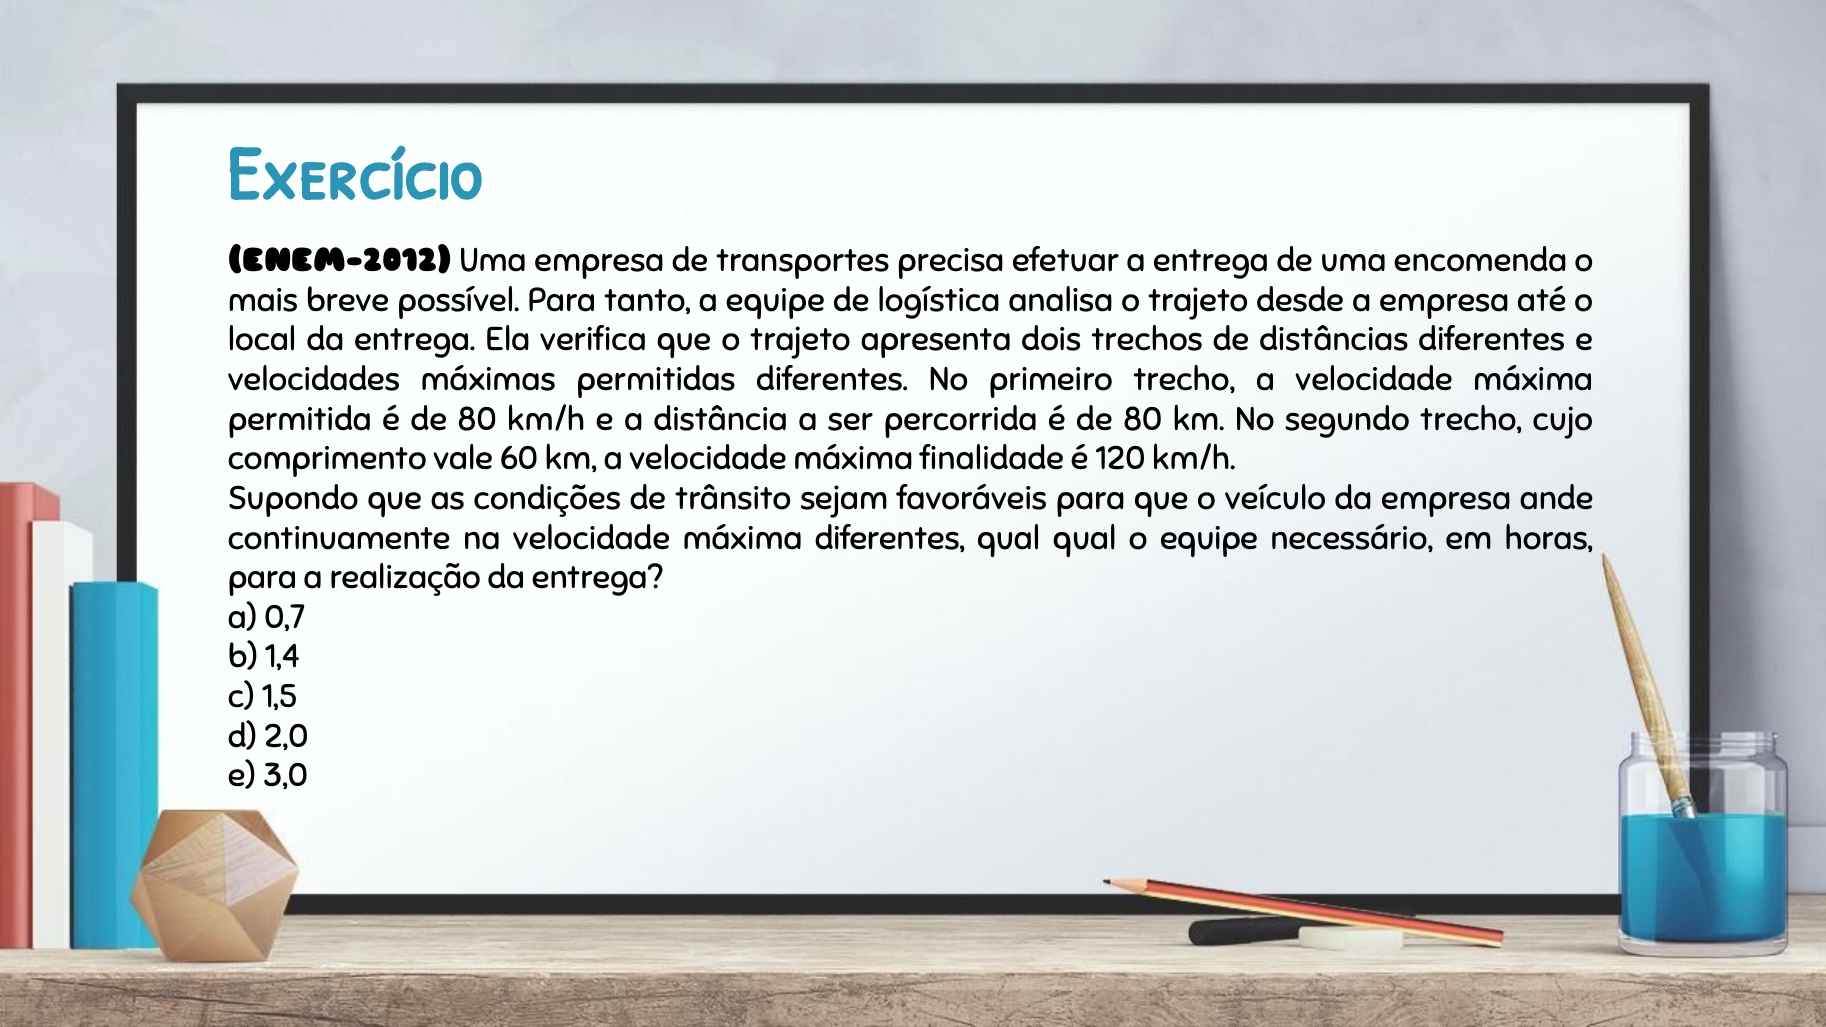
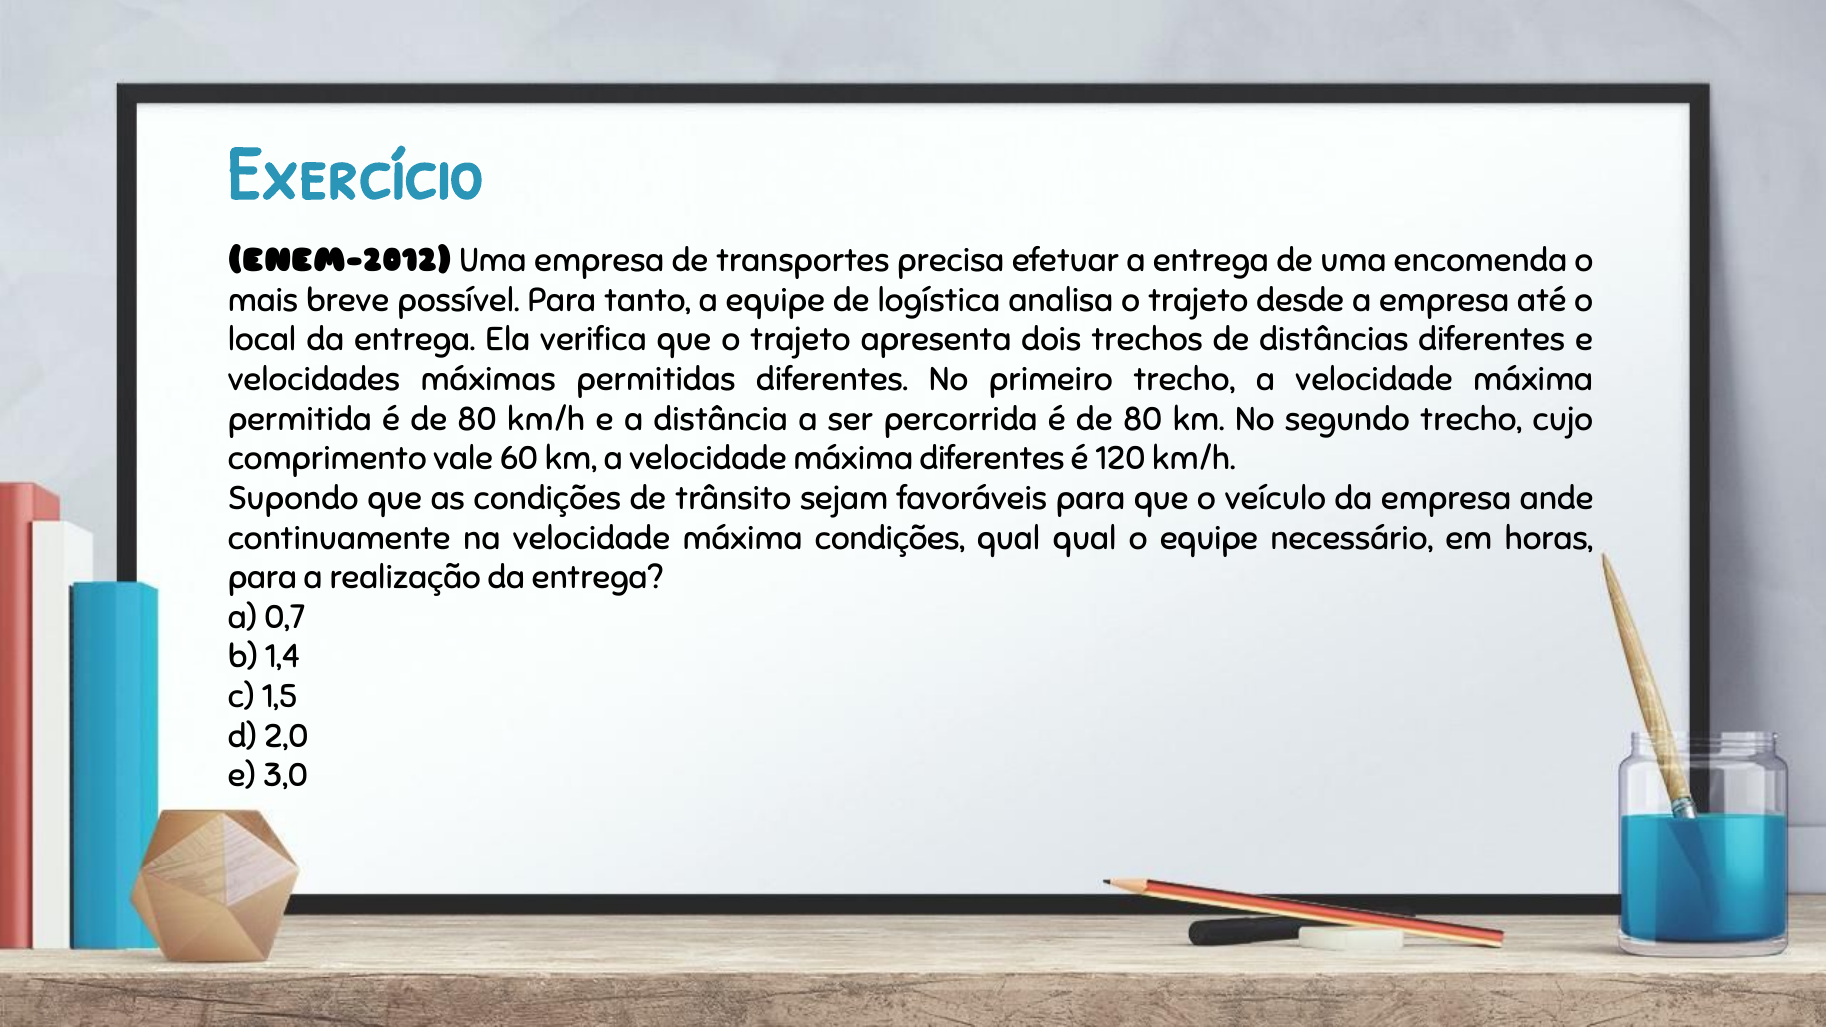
máxima finalidade: finalidade -> diferentes (992, 459)
máxima diferentes: diferentes -> condições (890, 538)
